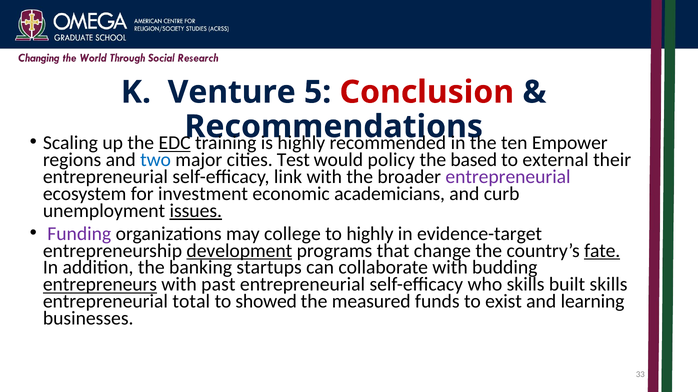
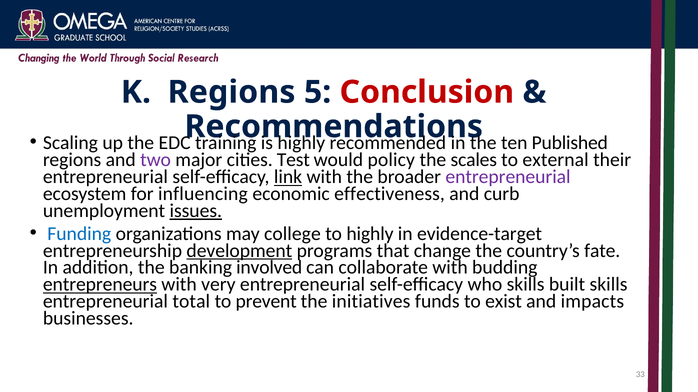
K Venture: Venture -> Regions (232, 92)
EDC underline: present -> none (175, 143)
Empower: Empower -> Published (570, 143)
two colour: blue -> purple (156, 160)
based: based -> scales (474, 160)
link underline: none -> present (288, 177)
investment: investment -> influencing (203, 194)
academicians: academicians -> effectiveness (390, 194)
Funding colour: purple -> blue (79, 234)
fate underline: present -> none (602, 251)
startups: startups -> involved (269, 268)
past: past -> very (218, 285)
showed: showed -> prevent (266, 302)
measured: measured -> initiatives (371, 302)
learning: learning -> impacts (592, 302)
